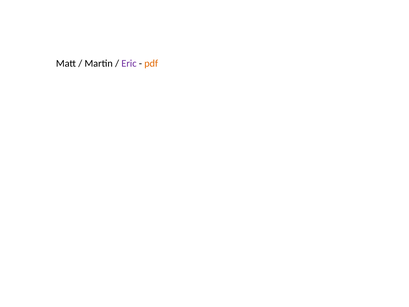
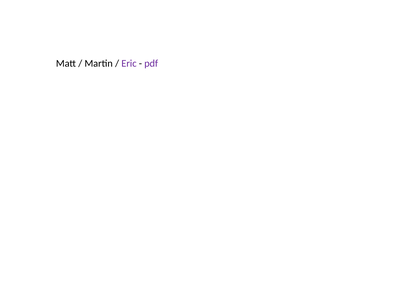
pdf colour: orange -> purple (151, 63)
